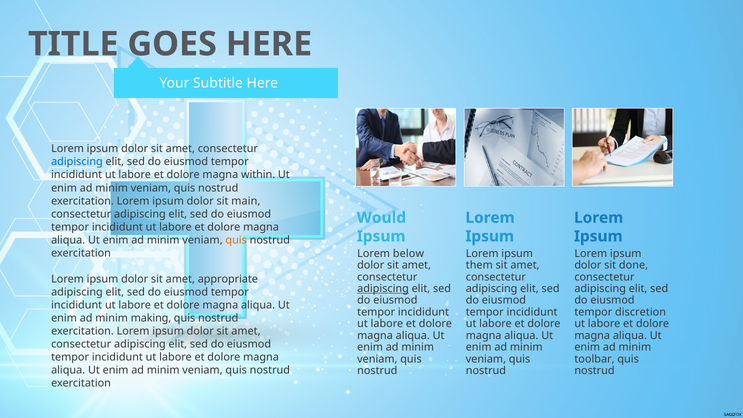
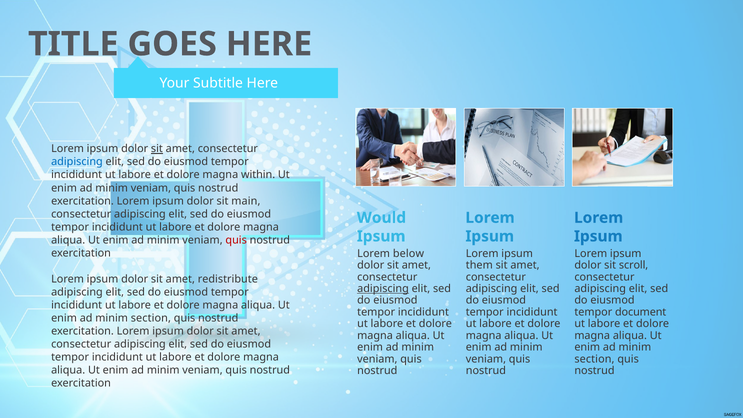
sit underline: none -> present (157, 149)
quis colour: orange -> red (236, 240)
done: done -> scroll (634, 265)
appropriate: appropriate -> redistribute (228, 279)
discretion: discretion -> document (641, 312)
making: making -> section (151, 318)
toolbar: toolbar -> section (594, 359)
